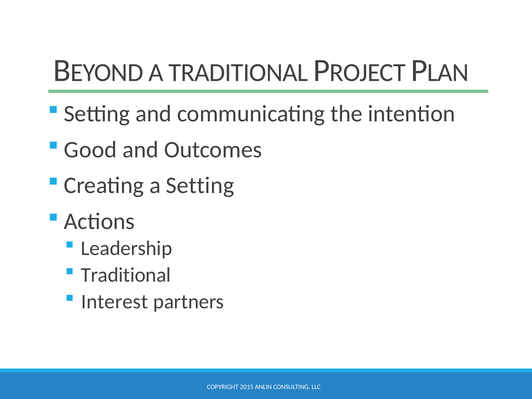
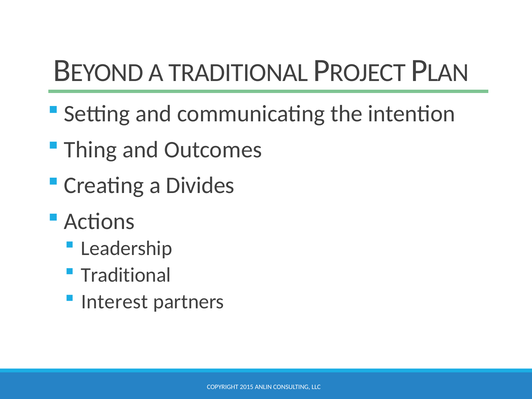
Good: Good -> Thing (90, 150)
a Setting: Setting -> Divides (200, 185)
